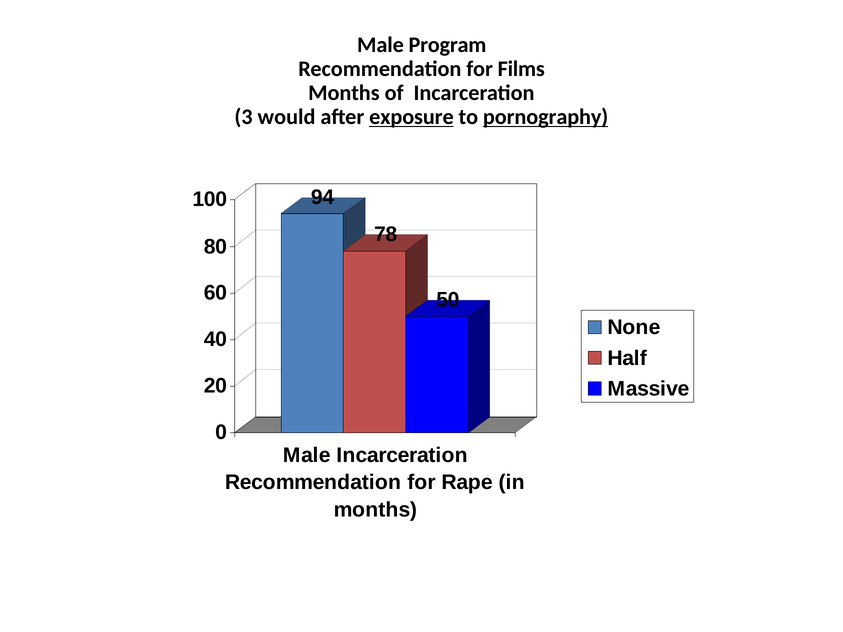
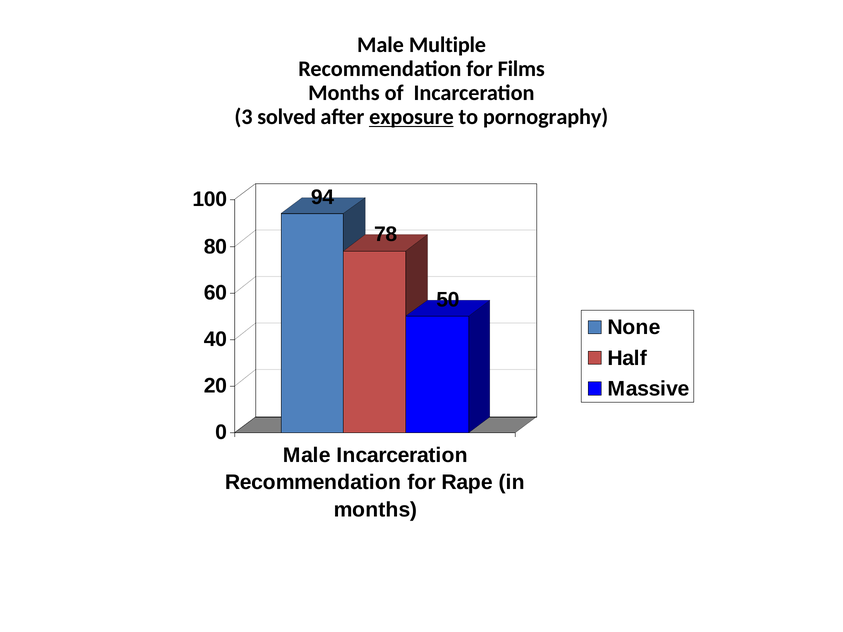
Program: Program -> Multiple (447, 45)
would: would -> solved (287, 117)
pornography underline: present -> none (546, 117)
